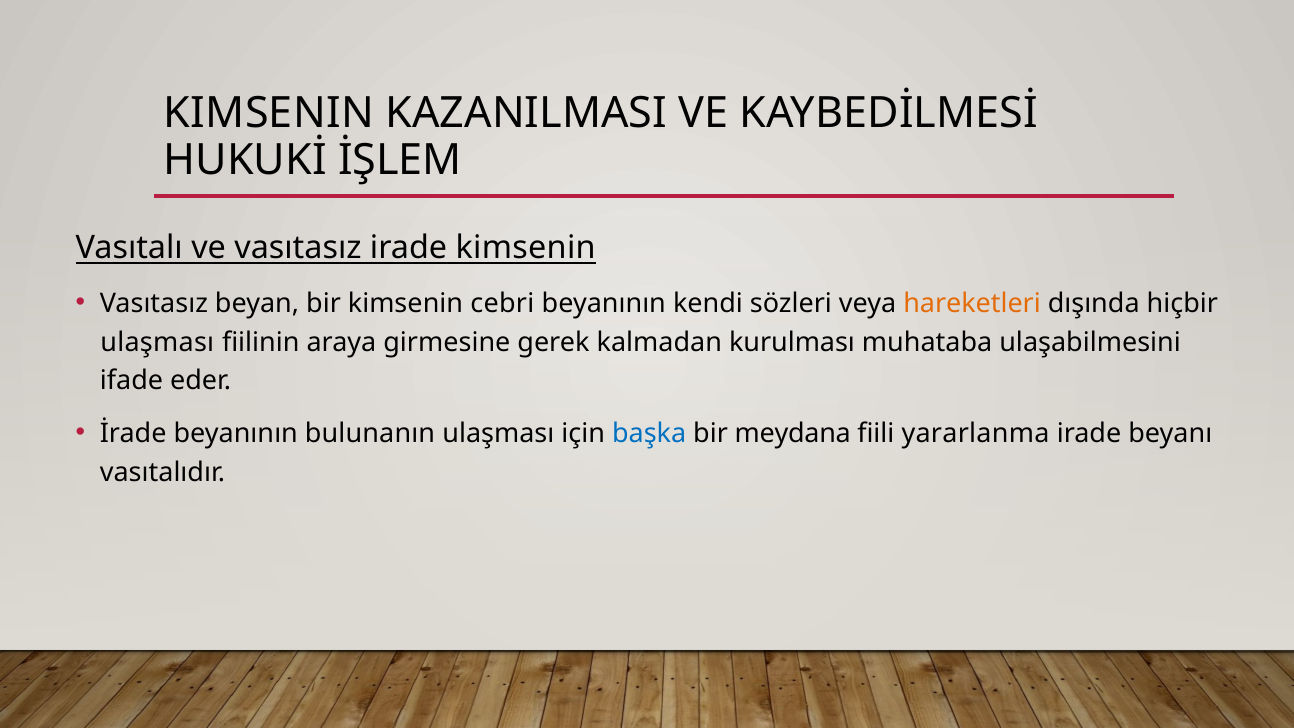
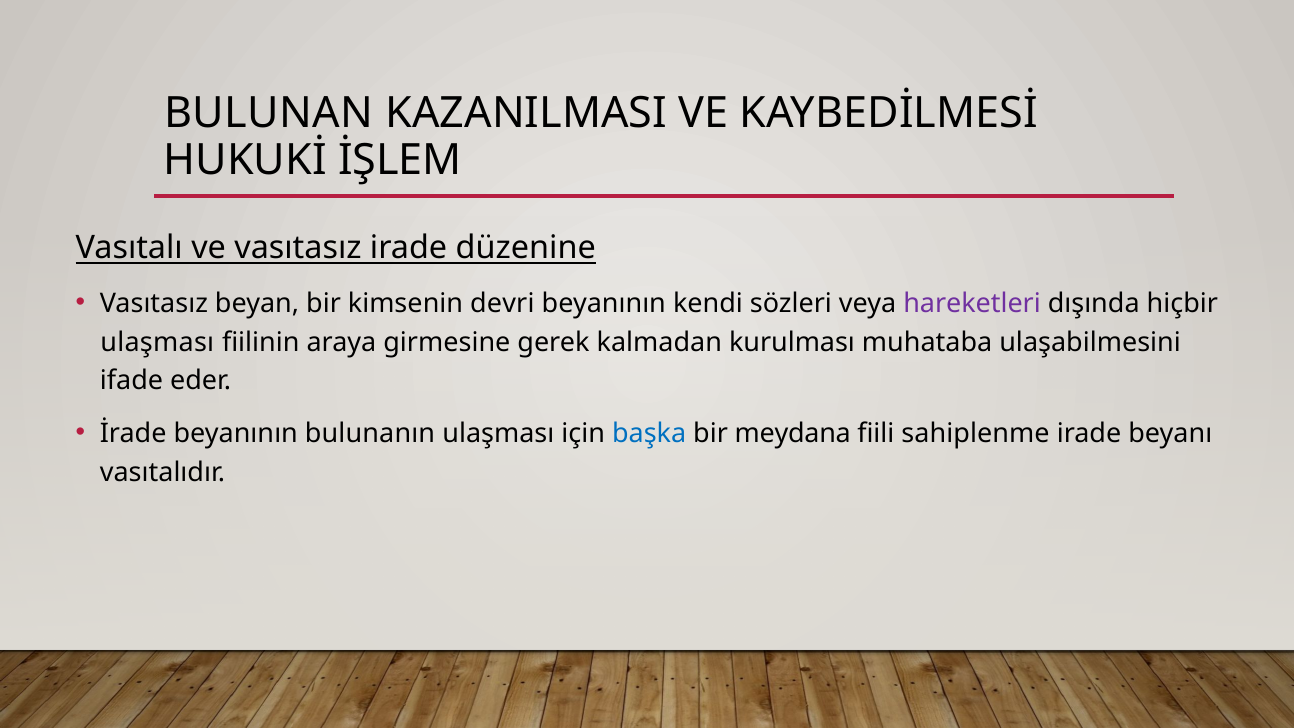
KIMSENIN: KIMSENIN -> BULUNAN (269, 113)
irade kimsenin: kimsenin -> düzenine (526, 248)
cebri: cebri -> devri (502, 303)
hareketleri colour: orange -> purple (972, 303)
yararlanma: yararlanma -> sahiplenme (976, 433)
